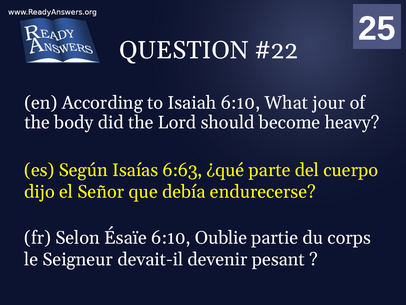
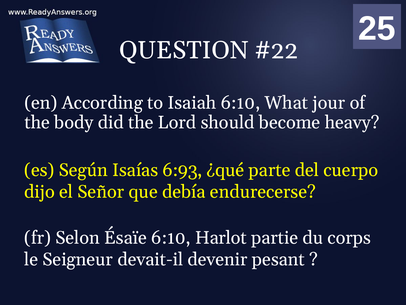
6:63: 6:63 -> 6:93 (182, 170)
Oublie: Oublie -> Harlot (221, 237)
